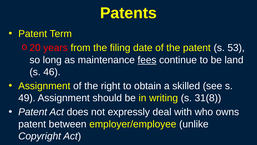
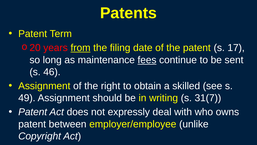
from underline: none -> present (81, 48)
53: 53 -> 17 (236, 48)
land: land -> sent (234, 60)
31(8: 31(8 -> 31(7 (208, 98)
